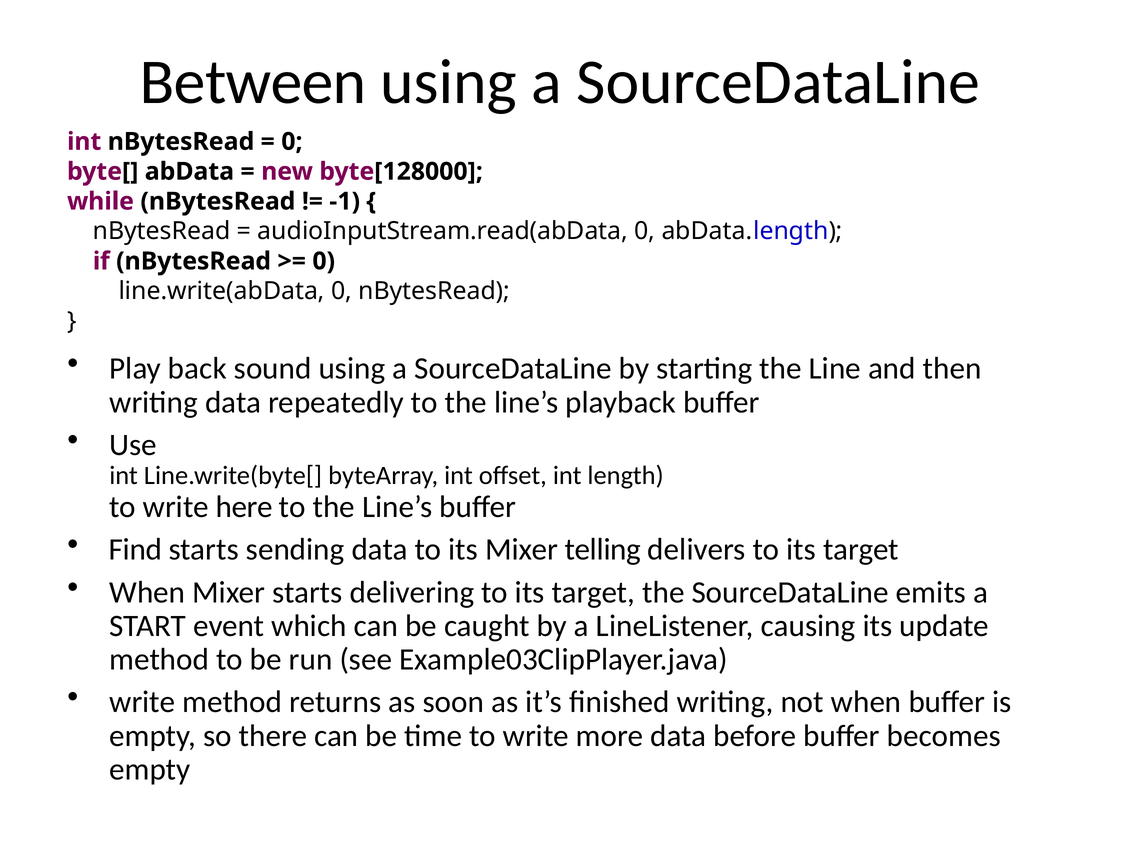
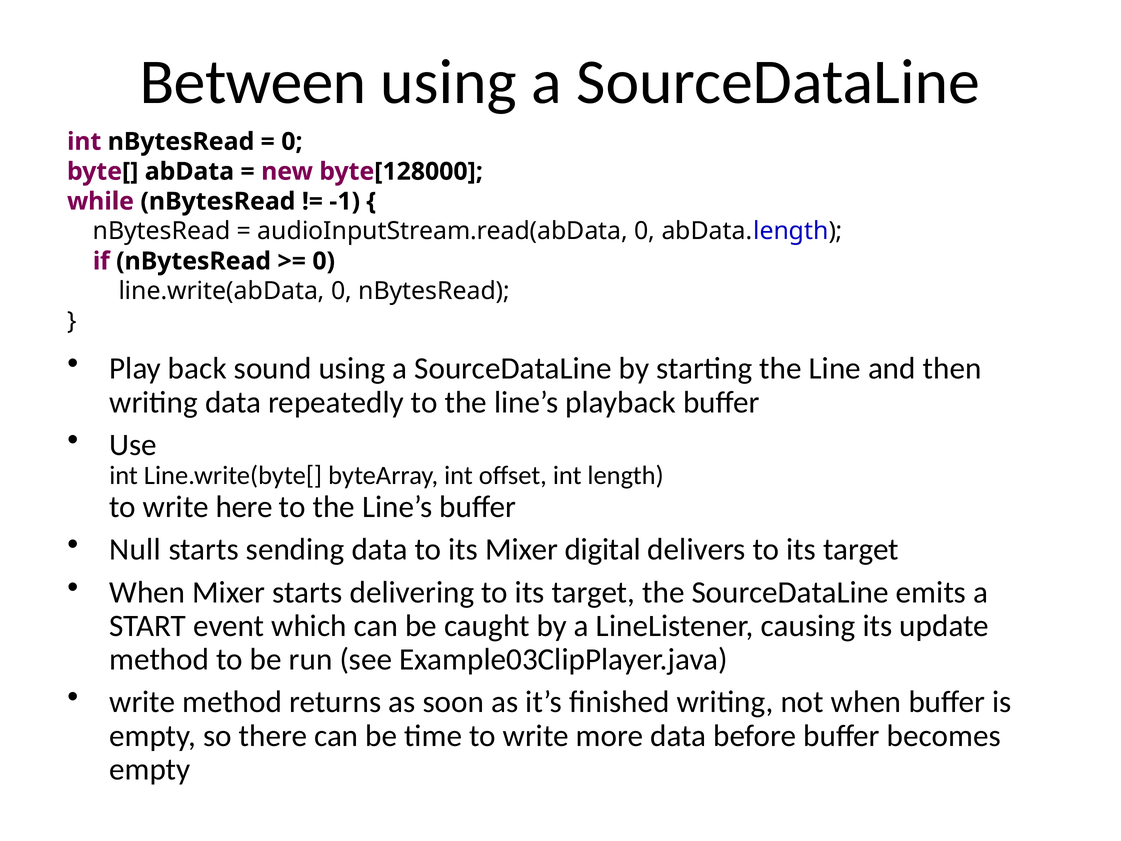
Find: Find -> Null (135, 550)
telling: telling -> digital (603, 550)
